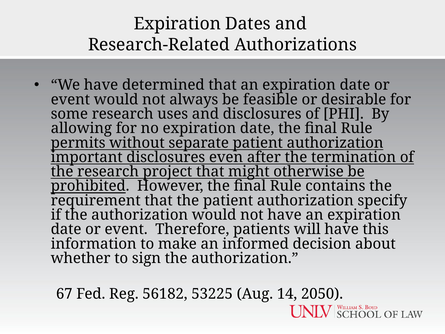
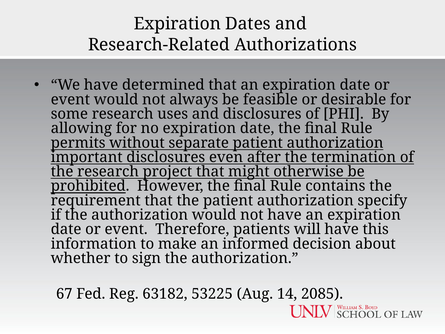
56182: 56182 -> 63182 (165, 294)
2050: 2050 -> 2085 (322, 294)
